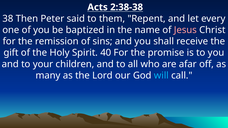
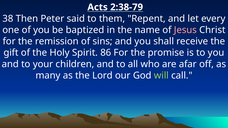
2:38-38: 2:38-38 -> 2:38-79 (127, 7)
40: 40 -> 86 (106, 53)
will colour: light blue -> light green (161, 76)
